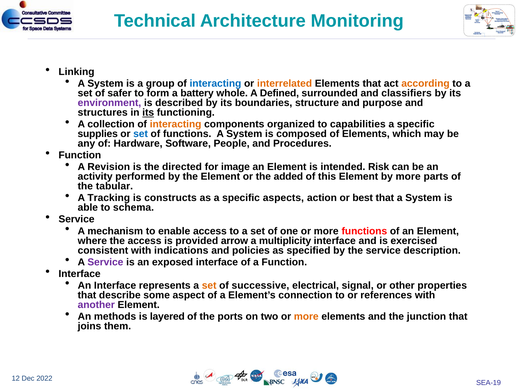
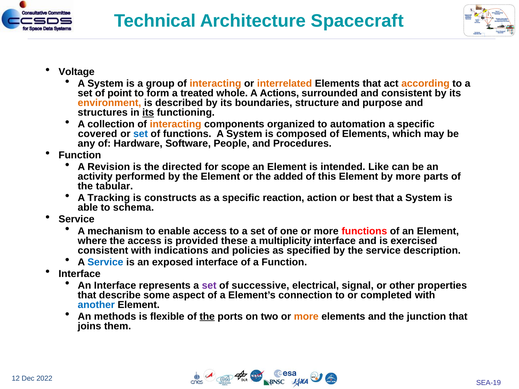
Monitoring: Monitoring -> Spacecraft (357, 21)
Linking: Linking -> Voltage (77, 72)
interacting colour: blue -> orange (215, 84)
safer: safer -> point (120, 93)
battery: battery -> treated (197, 93)
Defined: Defined -> Actions (279, 93)
and classifiers: classifiers -> consistent (407, 93)
environment colour: purple -> orange (109, 103)
capabilities: capabilities -> automation (358, 124)
supplies: supplies -> covered (98, 134)
image: image -> scope (235, 167)
Risk: Risk -> Like (379, 167)
aspects: aspects -> reaction (283, 198)
arrow: arrow -> these (234, 241)
Service colour: purple -> blue (105, 262)
set colour: orange -> purple (209, 286)
references: references -> completed (386, 295)
another colour: purple -> blue (96, 305)
layered: layered -> flexible (167, 317)
the underline: none -> present (207, 317)
